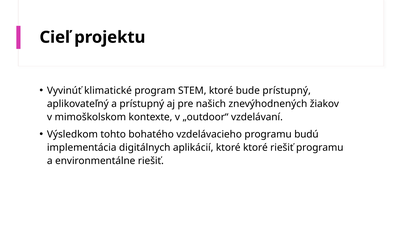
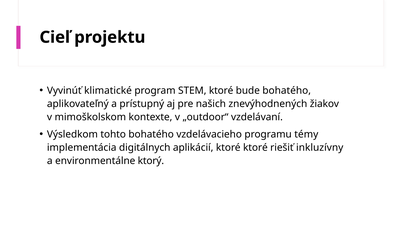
bude prístupný: prístupný -> bohatého (287, 90)
budú: budú -> témy (306, 134)
riešiť programu: programu -> inkluzívny (320, 147)
environmentálne riešiť: riešiť -> ktorý (151, 160)
